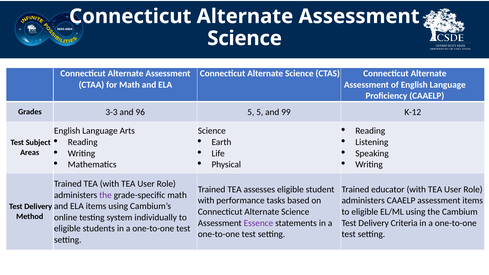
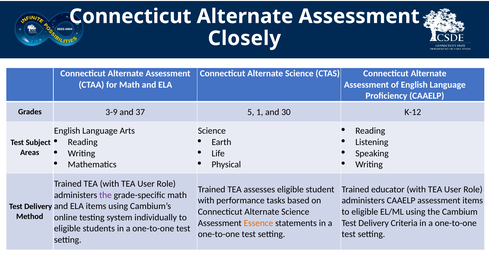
Science: Science -> Closely (244, 38)
3-3: 3-3 -> 3-9 (111, 112)
96: 96 -> 37 (140, 112)
5 5: 5 -> 1 (260, 112)
99: 99 -> 30 (286, 112)
Essence colour: purple -> orange (258, 223)
